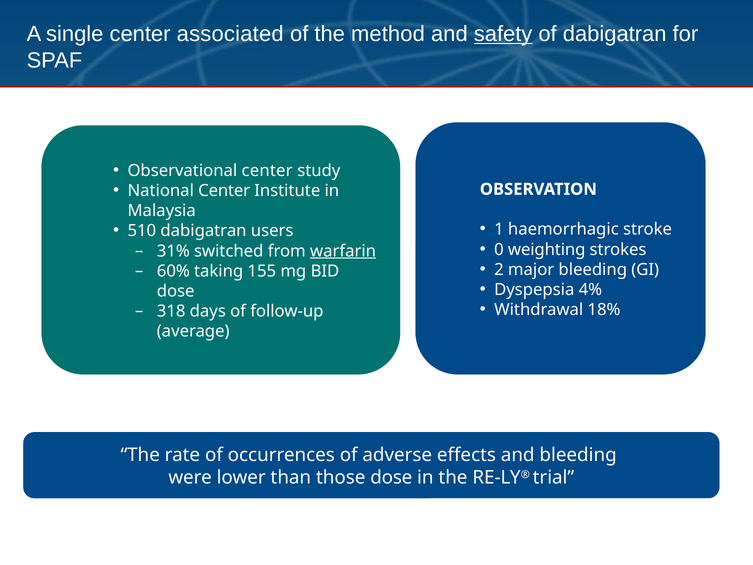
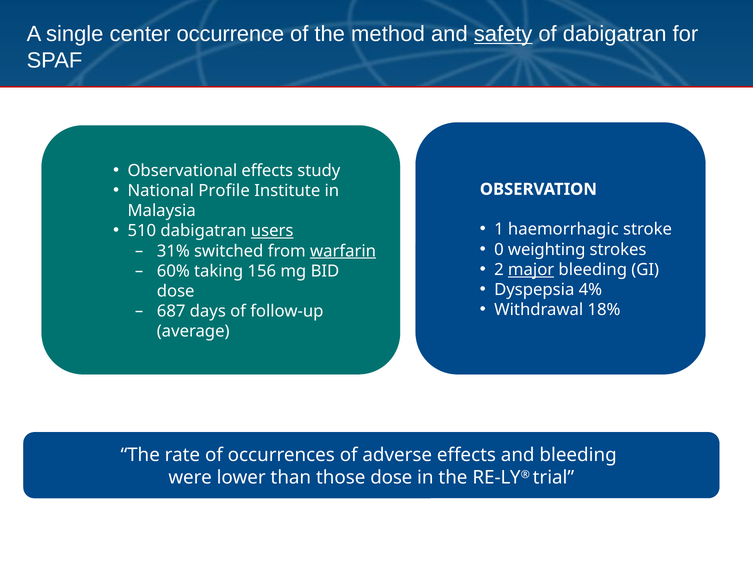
associated: associated -> occurrence (230, 34)
Observational center: center -> effects (267, 171)
National Center: Center -> Profile (224, 191)
users underline: none -> present (272, 231)
major underline: none -> present (531, 269)
155: 155 -> 156 (262, 271)
318: 318 -> 687 (171, 311)
